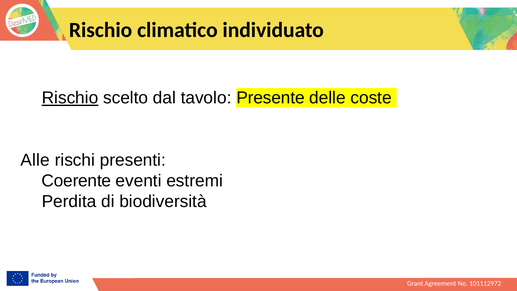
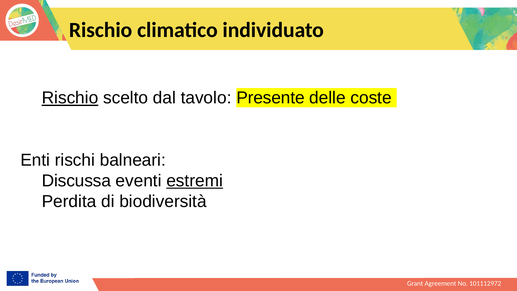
Alle: Alle -> Enti (35, 160)
presenti: presenti -> balneari (133, 160)
Coerente: Coerente -> Discussa (76, 181)
estremi underline: none -> present (195, 181)
